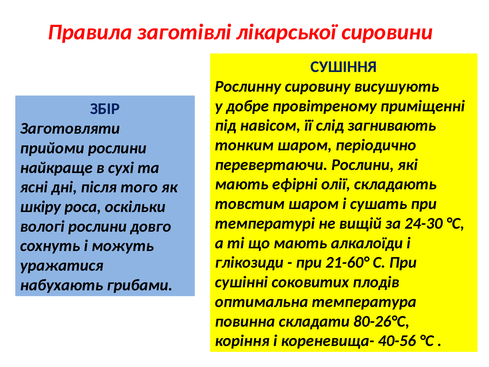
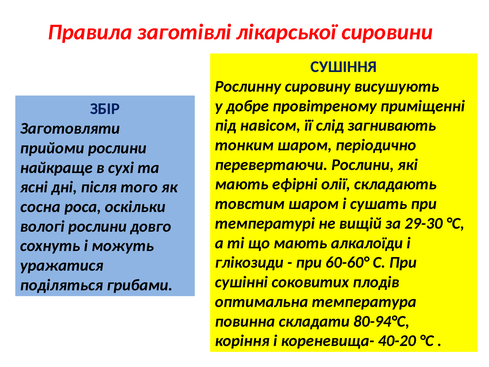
шкіру: шкіру -> сосна (40, 207)
24-30: 24-30 -> 29-30 (424, 223)
21-60°: 21-60° -> 60-60° (347, 262)
набухають: набухають -> поділяться (62, 285)
80-26°С: 80-26°С -> 80-94°С (381, 321)
40-56: 40-56 -> 40-20 (397, 341)
